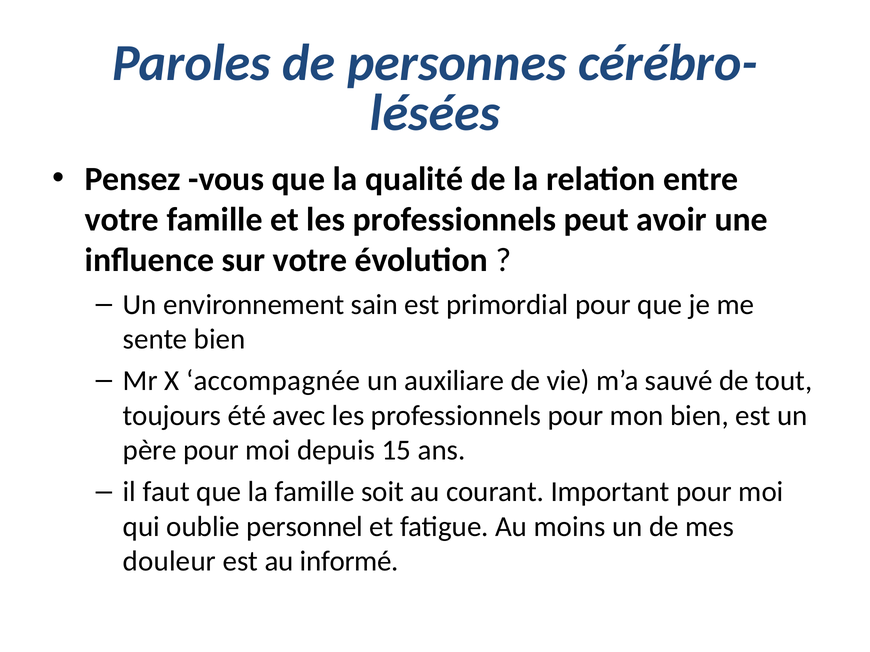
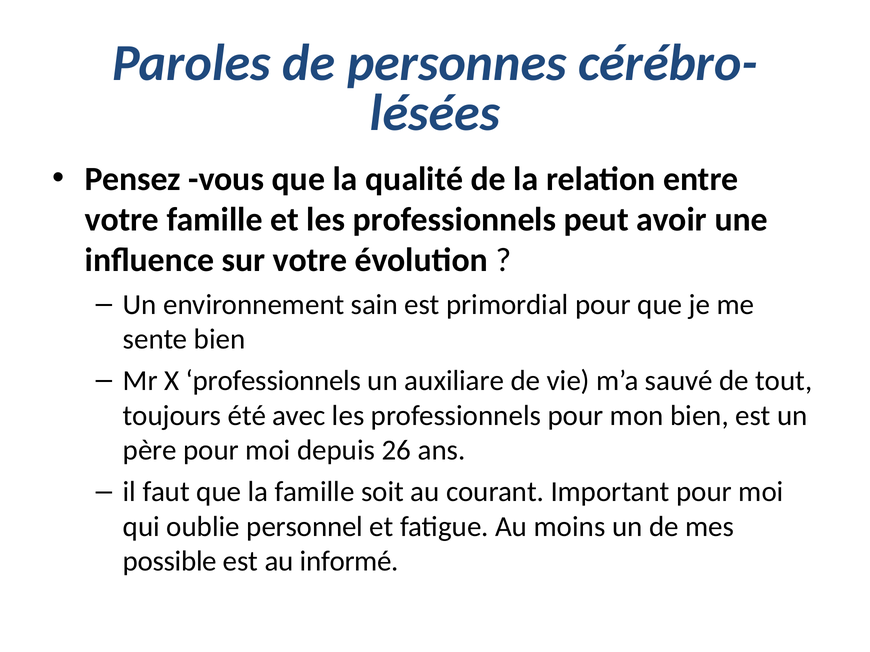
X accompagnée: accompagnée -> professionnels (273, 381)
15: 15 -> 26 (396, 451)
douleur: douleur -> possible (170, 562)
